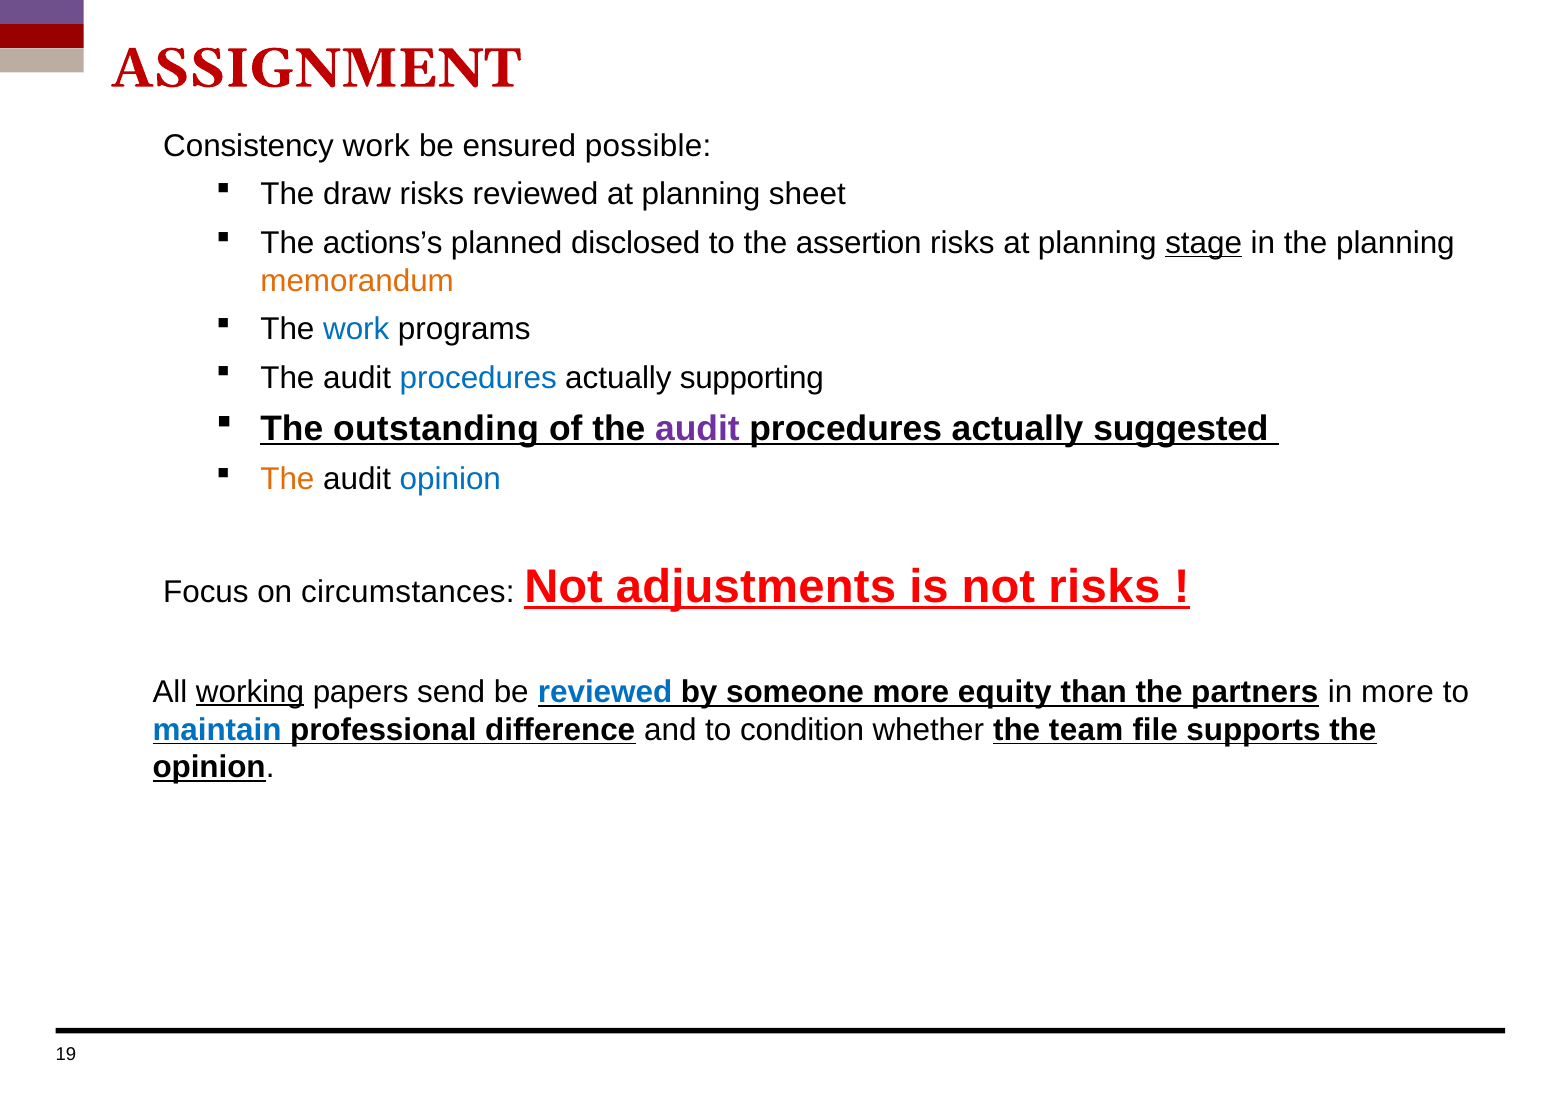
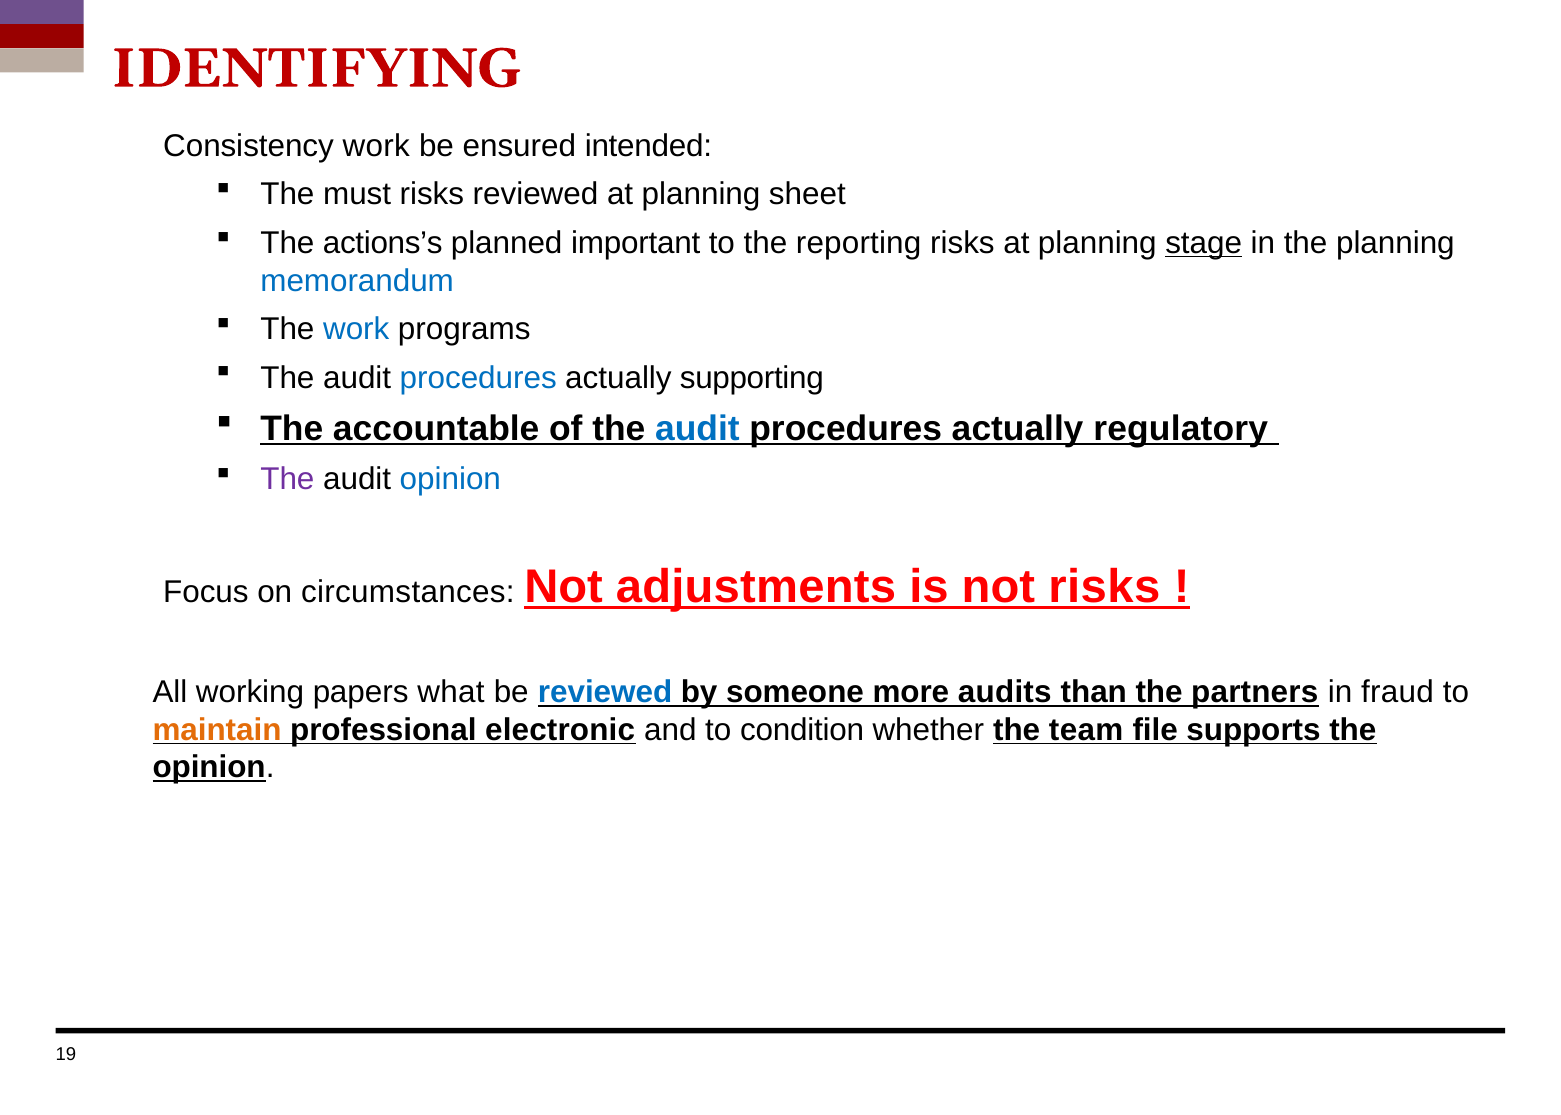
ASSIGNMENT: ASSIGNMENT -> IDENTIFYING (317, 68)
possible: possible -> intended (648, 146)
draw: draw -> must (357, 195)
disclosed: disclosed -> important (636, 243)
assertion: assertion -> reporting (859, 243)
memorandum colour: orange -> blue (357, 281)
outstanding: outstanding -> accountable (436, 429)
audit colour: purple -> blue (697, 429)
suggested: suggested -> regulatory (1181, 429)
The colour: orange -> purple (287, 479)
working underline: present -> none (250, 692)
send: send -> what (451, 692)
equity: equity -> audits (1005, 692)
in more: more -> fraud (1397, 692)
maintain colour: blue -> orange (217, 730)
difference: difference -> electronic (560, 730)
